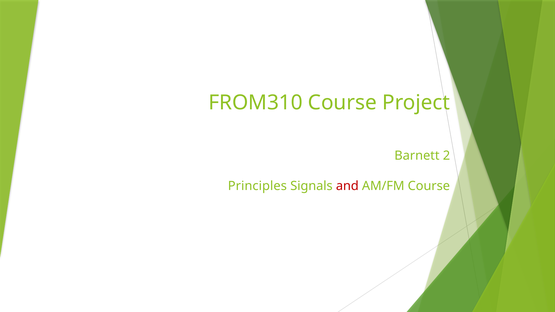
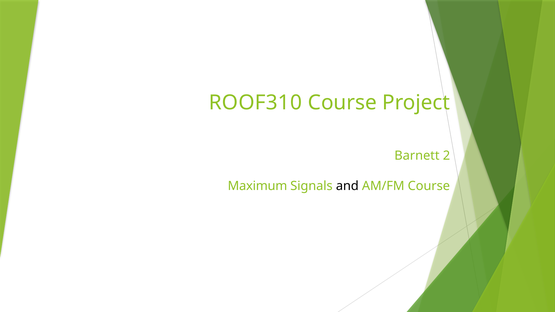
FROM310: FROM310 -> ROOF310 (255, 103)
Principles: Principles -> Maximum (258, 186)
and colour: red -> black (347, 186)
